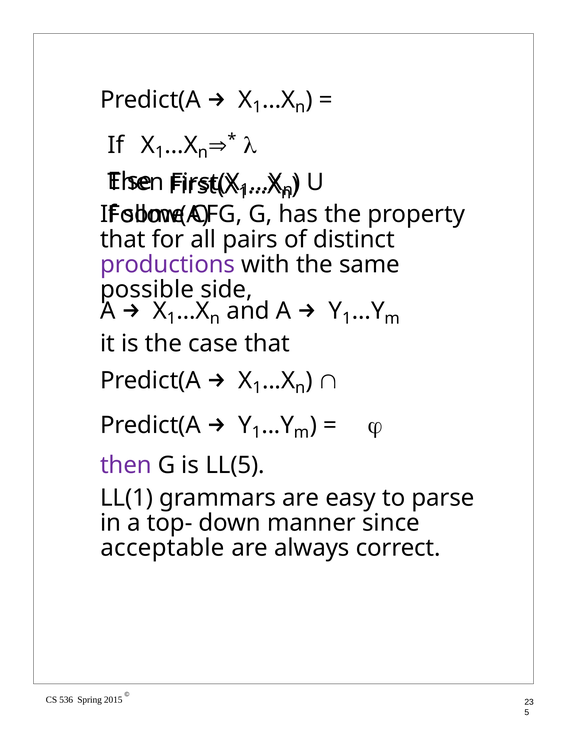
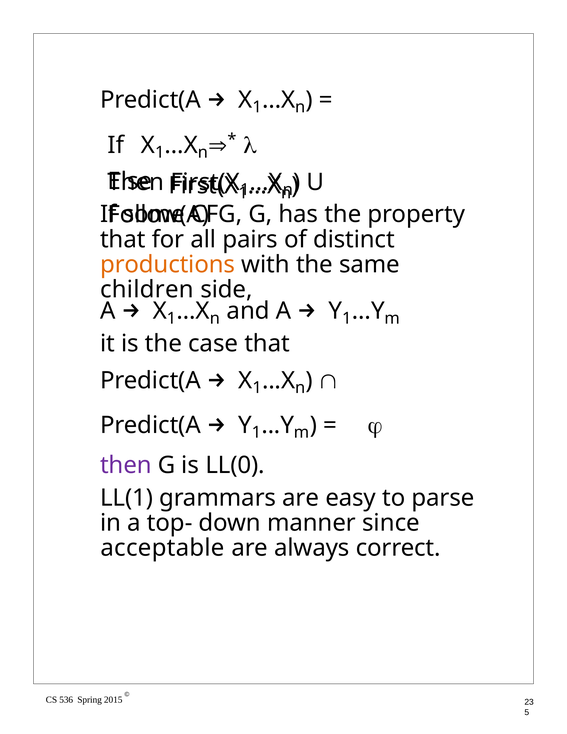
productions colour: purple -> orange (168, 264)
possible: possible -> children (147, 289)
LL(5: LL(5 -> LL(0 (235, 465)
